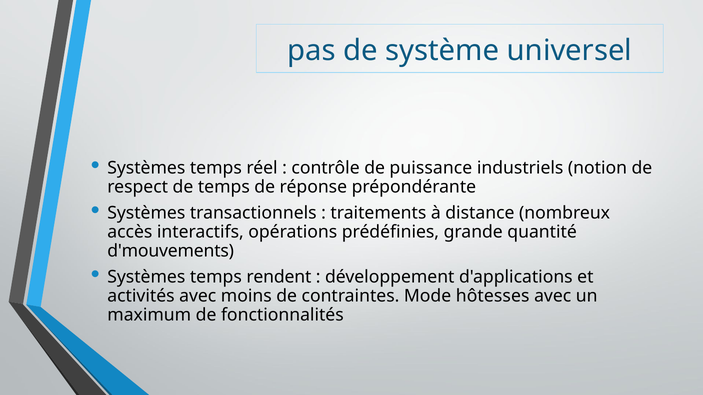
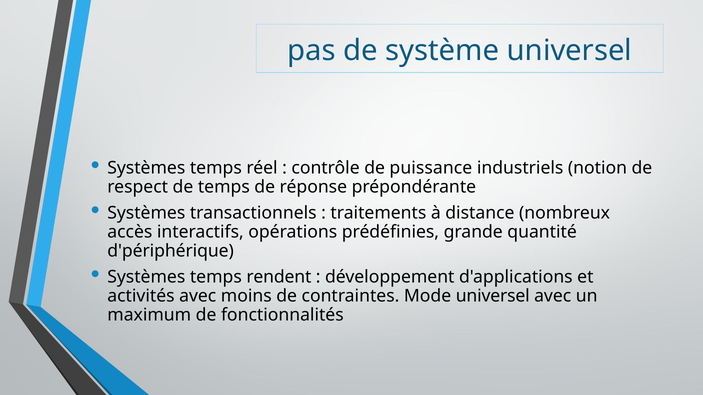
d'mouvements: d'mouvements -> d'périphérique (171, 251)
Mode hôtesses: hôtesses -> universel (493, 296)
